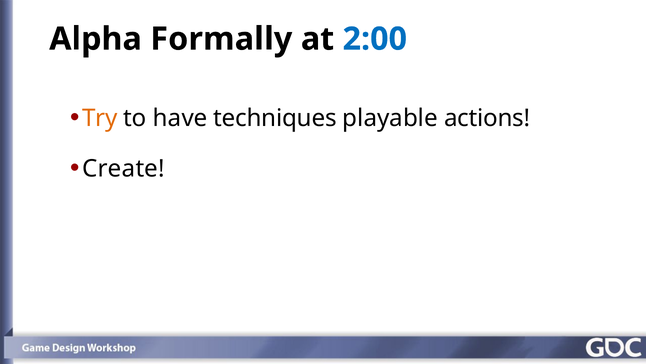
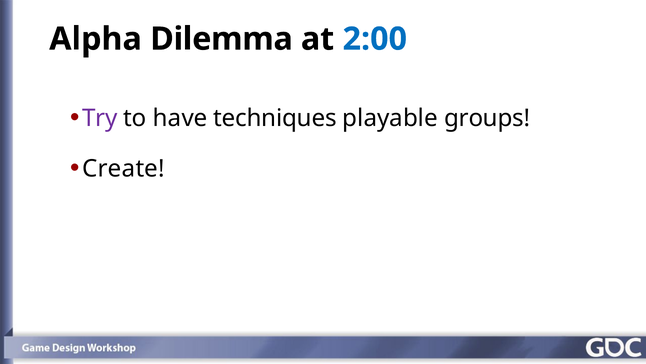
Formally: Formally -> Dilemma (222, 39)
Try colour: orange -> purple (100, 118)
actions: actions -> groups (487, 118)
